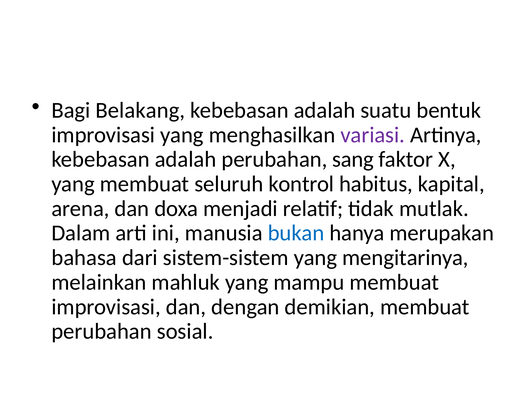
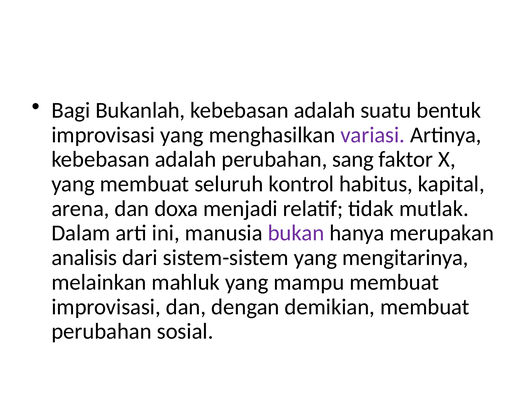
Belakang: Belakang -> Bukanlah (140, 110)
bukan colour: blue -> purple (296, 233)
bahasa: bahasa -> analisis (84, 257)
